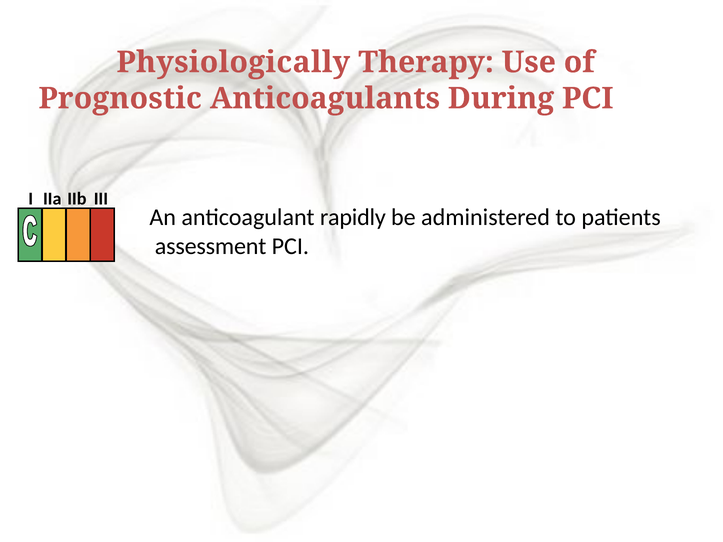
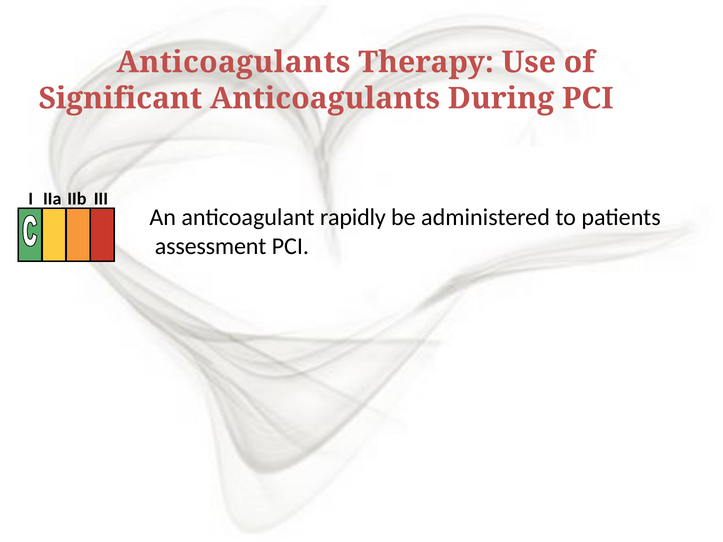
Physiologically: Physiologically -> Anticoagulants (233, 62)
Prognostic: Prognostic -> Significant (120, 98)
